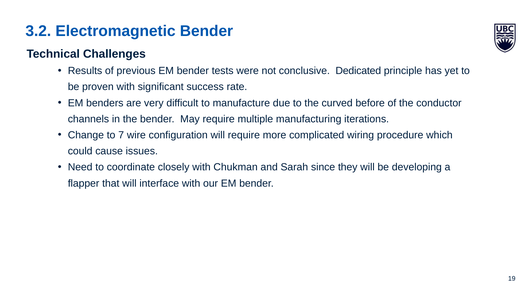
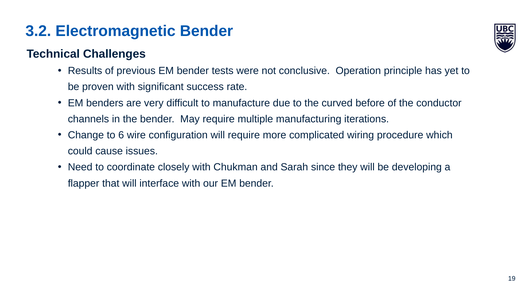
Dedicated: Dedicated -> Operation (358, 71)
7: 7 -> 6 (121, 135)
